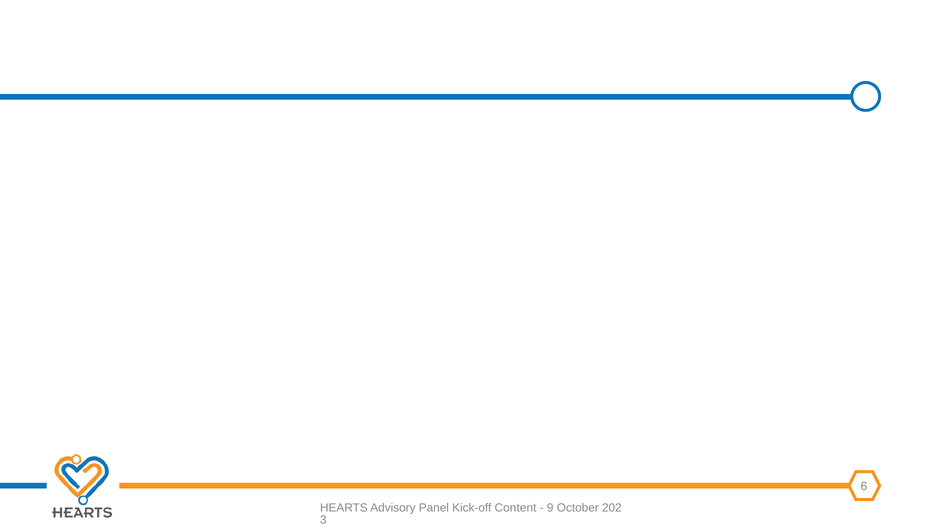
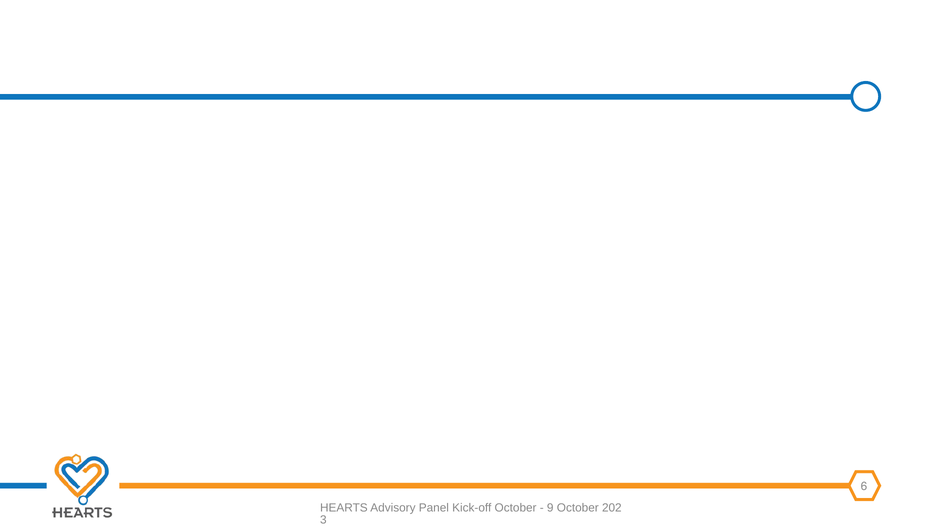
Kick-off Content: Content -> October (516, 508)
